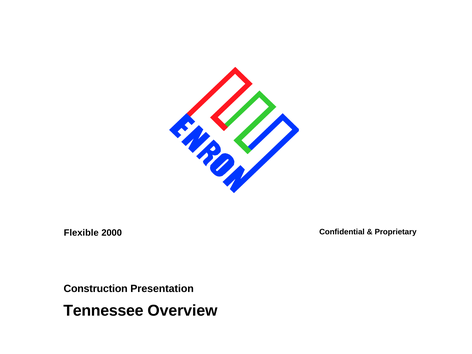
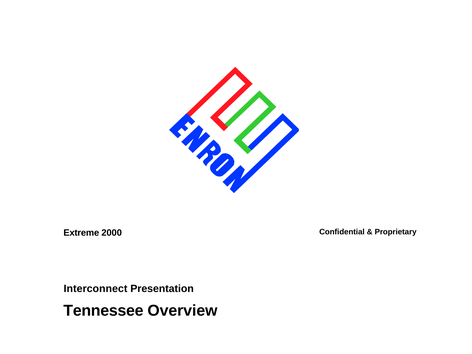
Flexible: Flexible -> Extreme (81, 233)
Construction: Construction -> Interconnect (96, 289)
